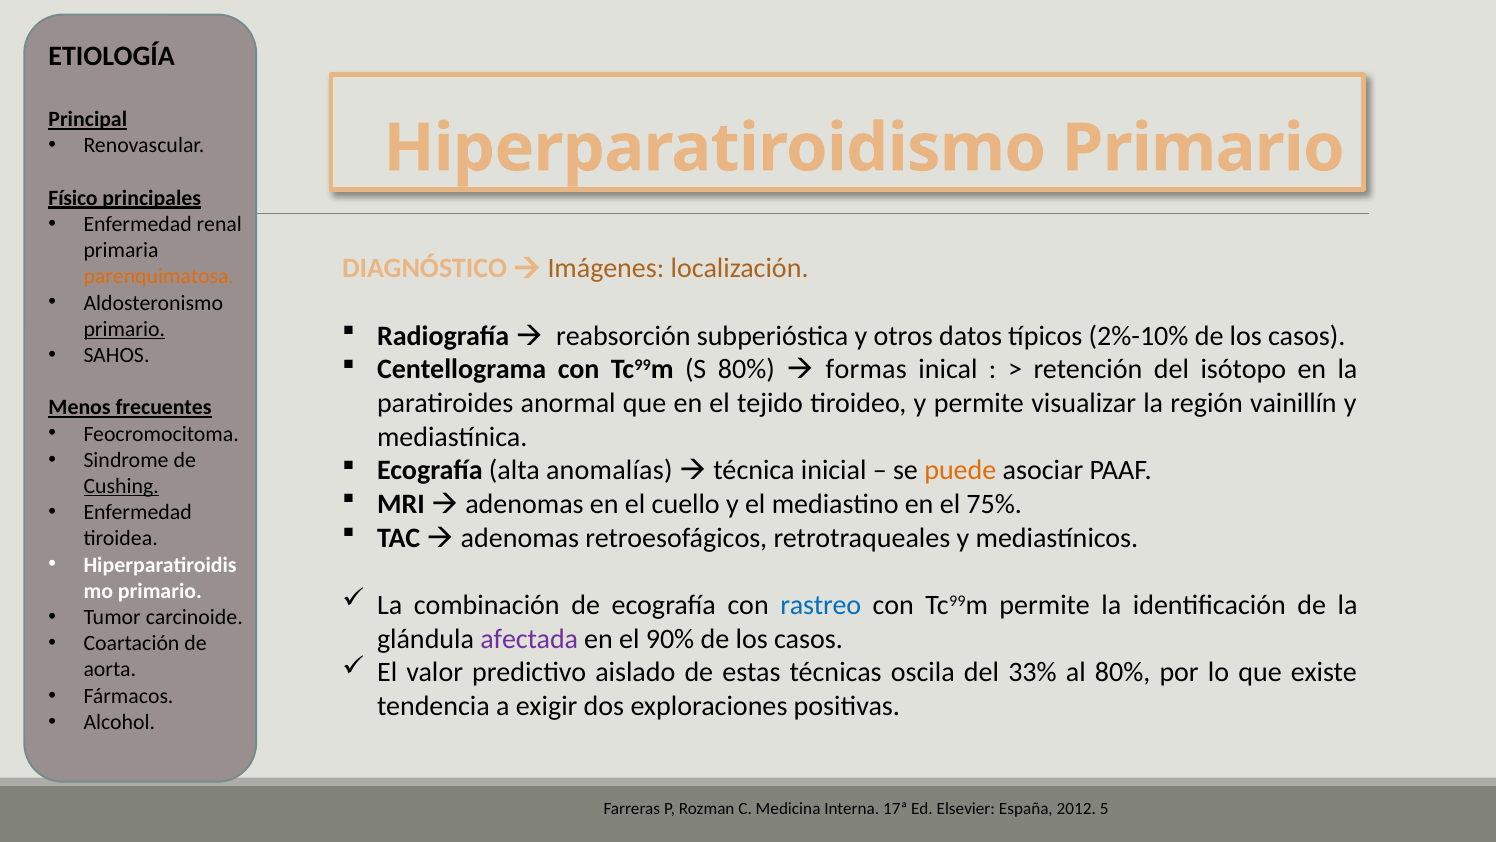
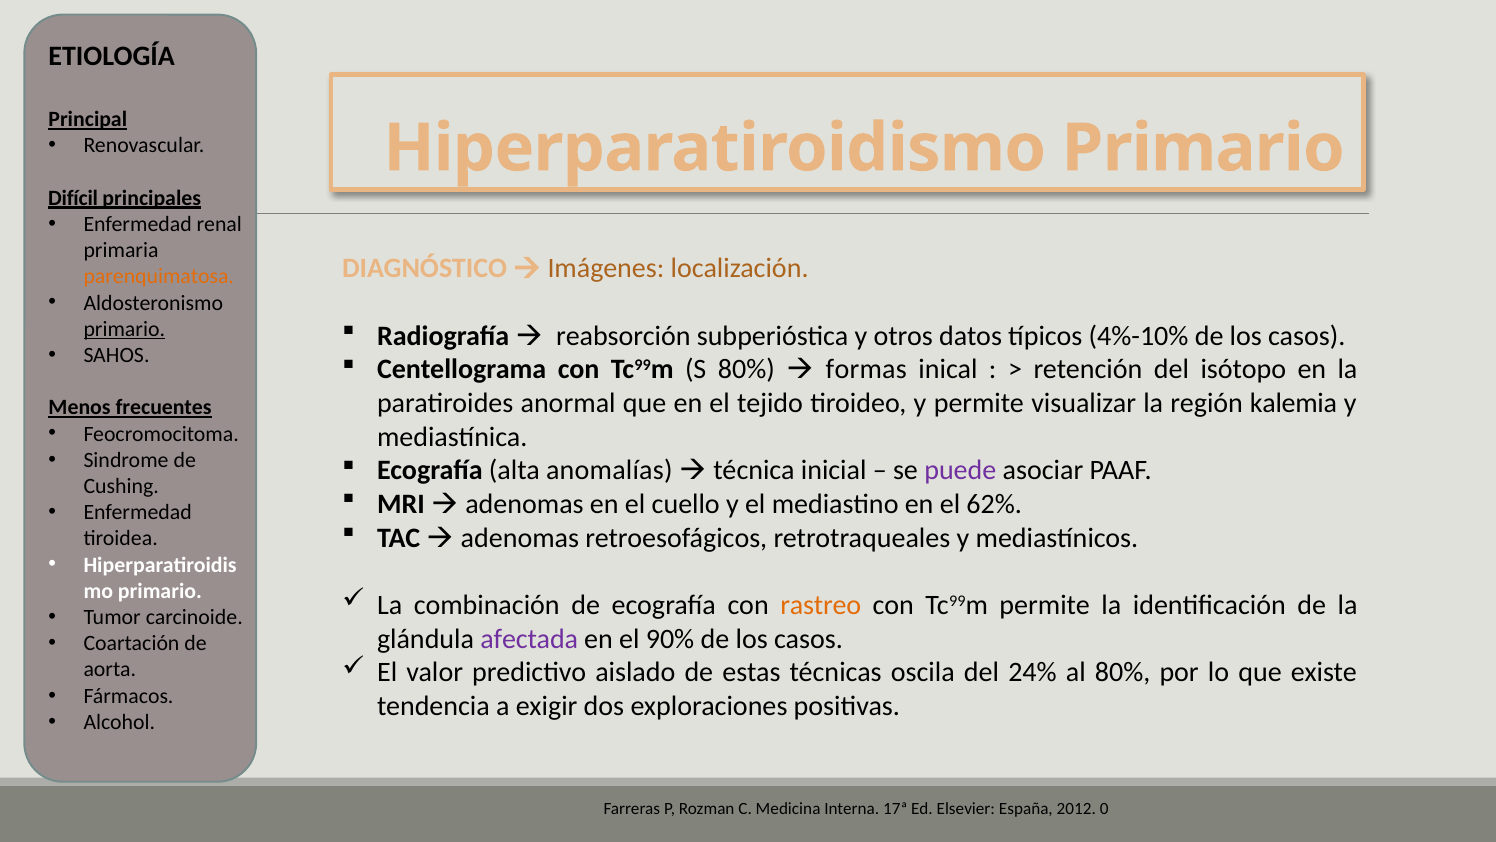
Físico: Físico -> Difícil (73, 198)
2%-10%: 2%-10% -> 4%-10% (1139, 336)
vainillín: vainillín -> kalemia (1294, 403)
puede colour: orange -> purple (960, 470)
Cushing underline: present -> none (121, 486)
75%: 75% -> 62% (994, 504)
rastreo colour: blue -> orange (821, 605)
33%: 33% -> 24% (1032, 672)
5: 5 -> 0 (1104, 809)
